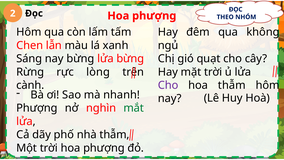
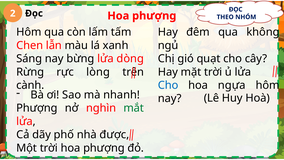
bừng: bừng -> dòng (130, 59)
Cho colour: purple -> blue (168, 85)
hoa thẫm: thẫm -> ngựa (232, 85)
nhà thẫm: thẫm -> được (114, 134)
